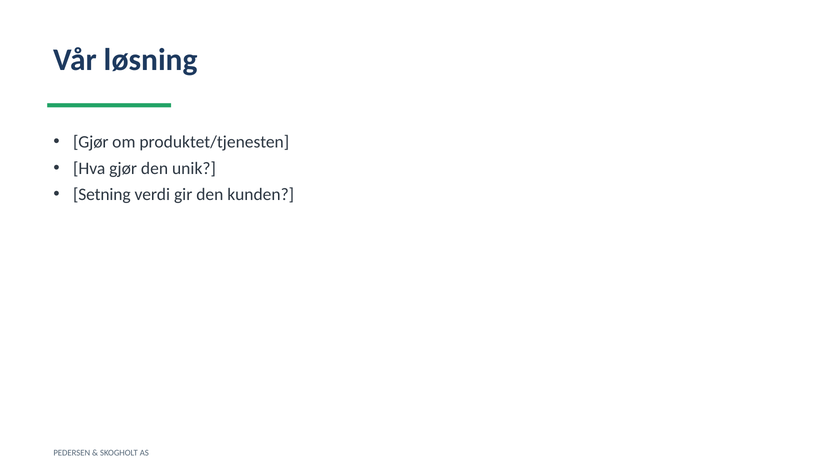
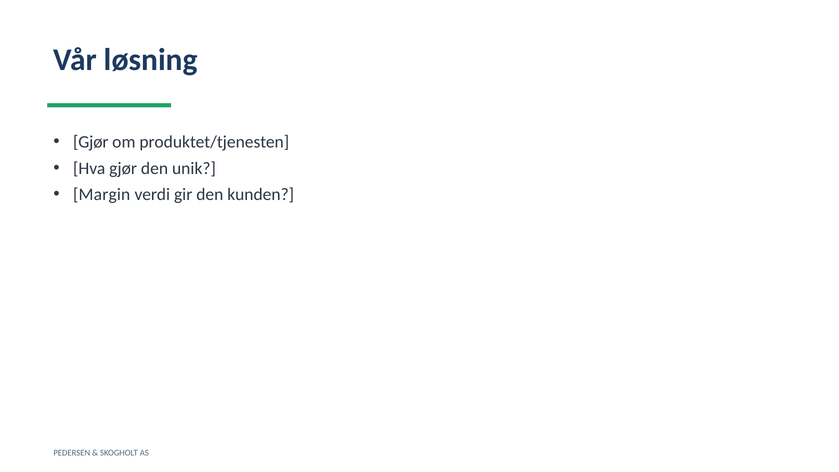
Setning: Setning -> Margin (102, 195)
